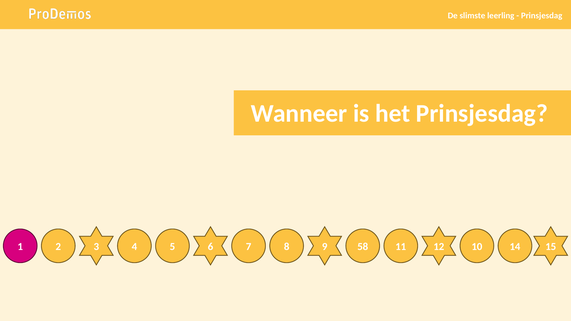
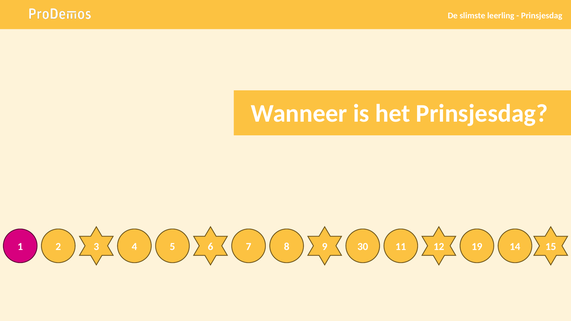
58: 58 -> 30 (363, 247)
10: 10 -> 19 (477, 247)
